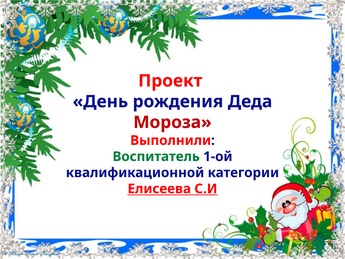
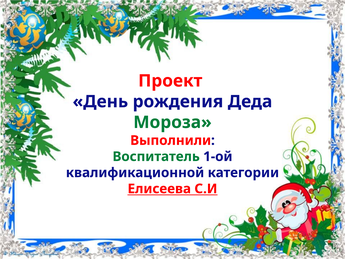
Мороза colour: red -> green (172, 122)
